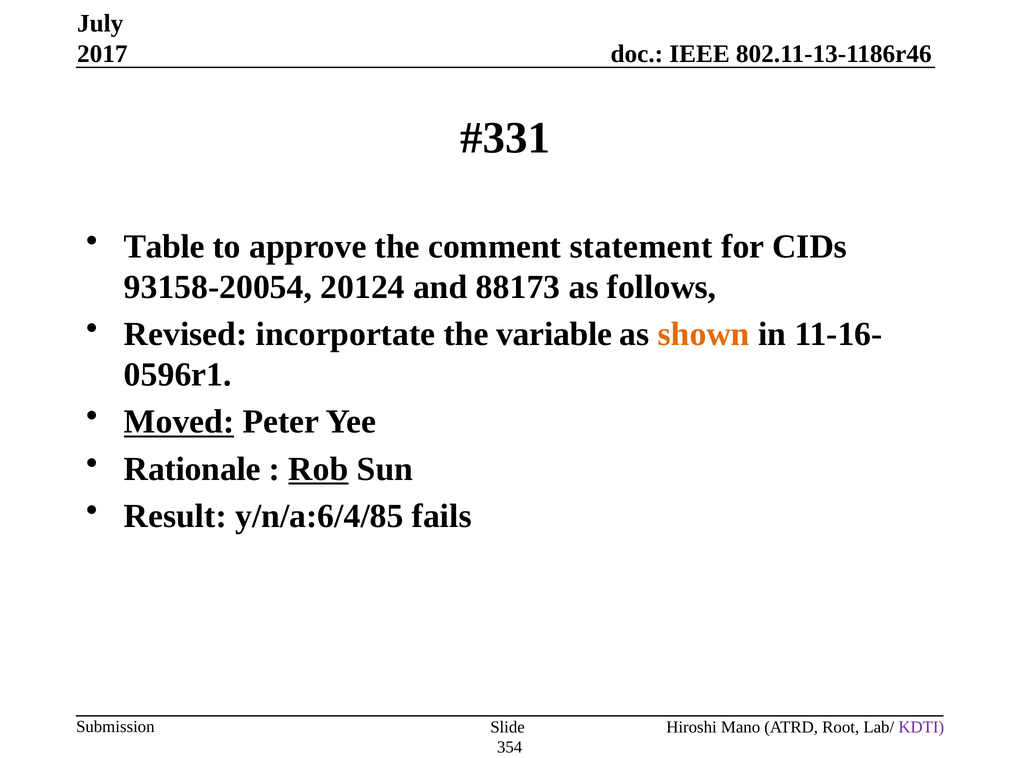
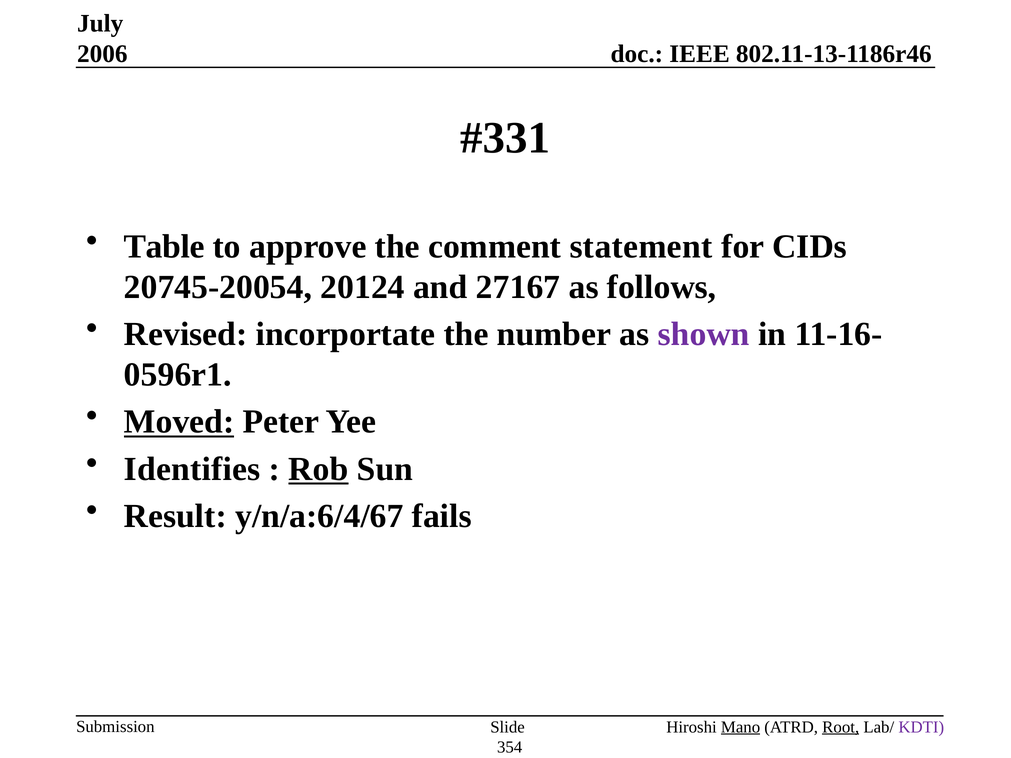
2017: 2017 -> 2006 (102, 54)
93158-20054: 93158-20054 -> 20745-20054 (218, 287)
88173: 88173 -> 27167 (518, 287)
variable: variable -> number (554, 334)
shown colour: orange -> purple (704, 334)
Rationale: Rationale -> Identifies (192, 469)
y/n/a:6/4/85: y/n/a:6/4/85 -> y/n/a:6/4/67 (319, 516)
Mano underline: none -> present (741, 727)
Root underline: none -> present (841, 727)
